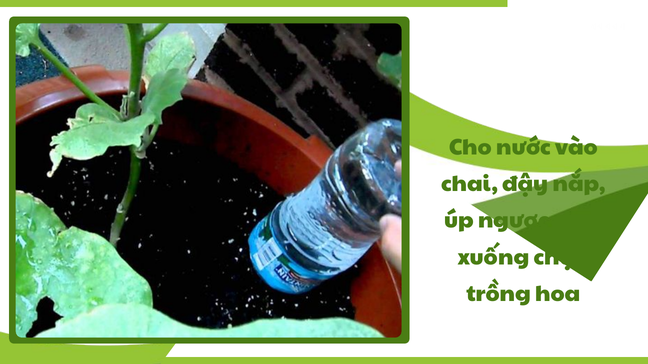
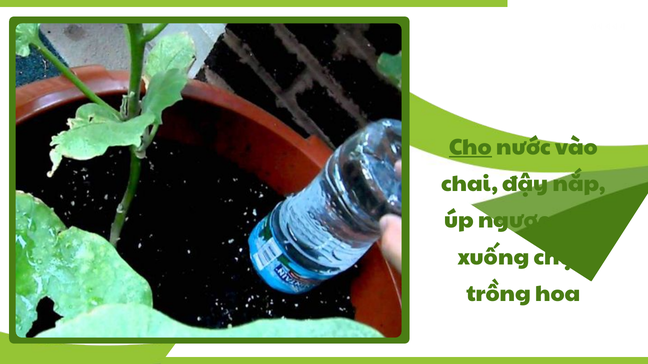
Cho underline: none -> present (471, 147)
